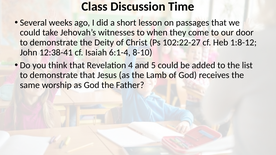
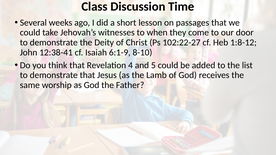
6:1-4: 6:1-4 -> 6:1-9 (120, 52)
